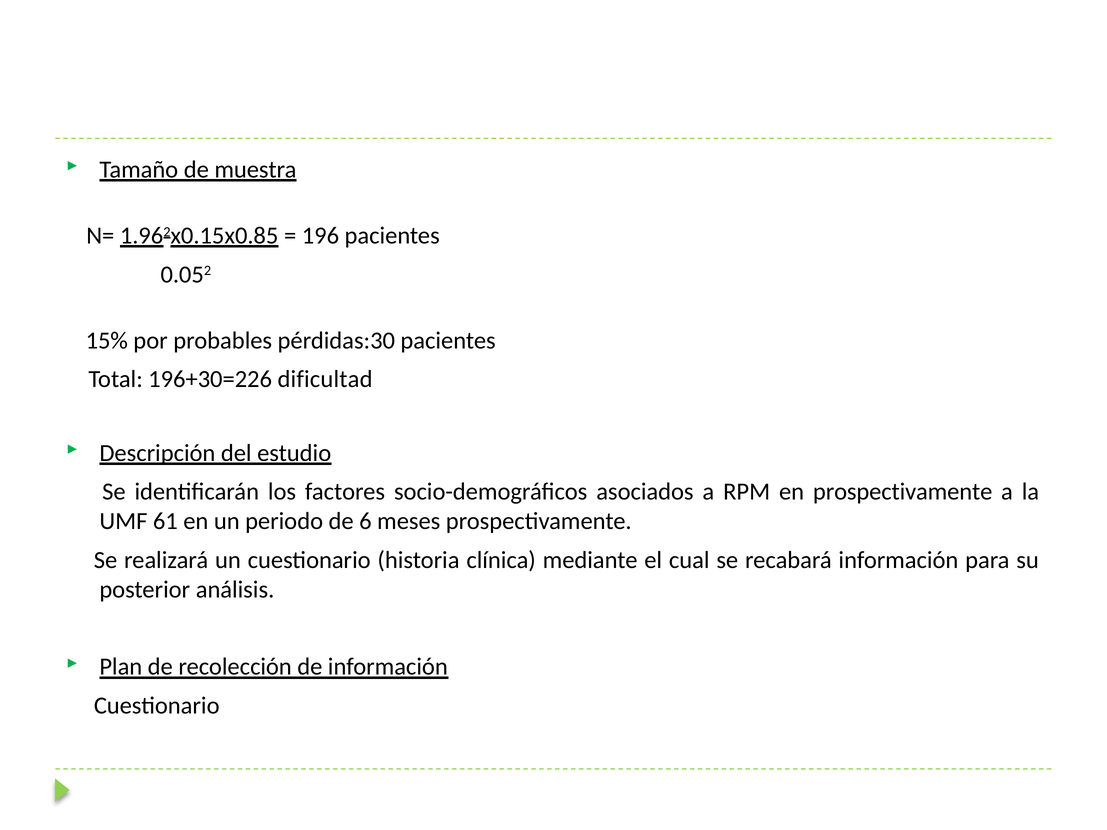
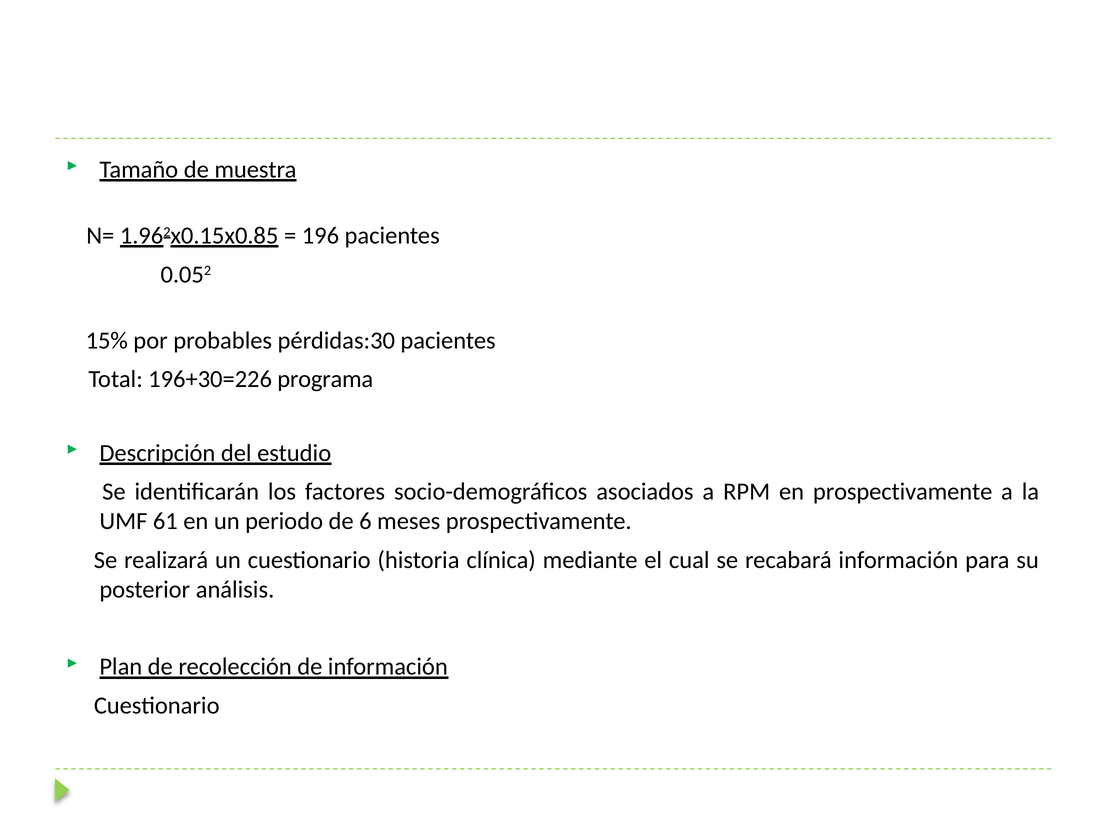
dificultad: dificultad -> programa (325, 379)
